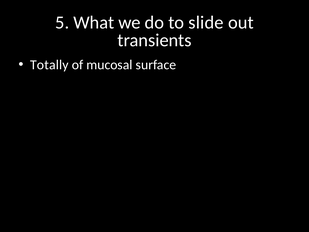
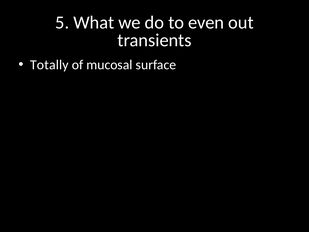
slide: slide -> even (206, 22)
